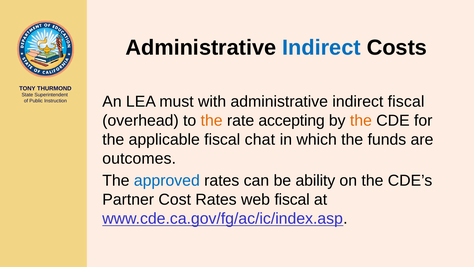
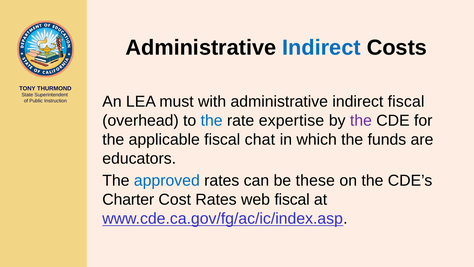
the colour: orange -> blue (212, 120)
accepting: accepting -> expertise (291, 120)
the colour: orange -> purple (361, 120)
outcomes: outcomes -> educators (139, 158)
ability: ability -> these (315, 181)
Partner: Partner -> Charter (128, 199)
